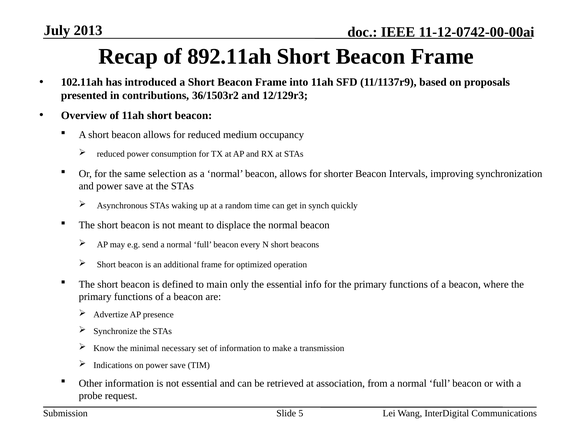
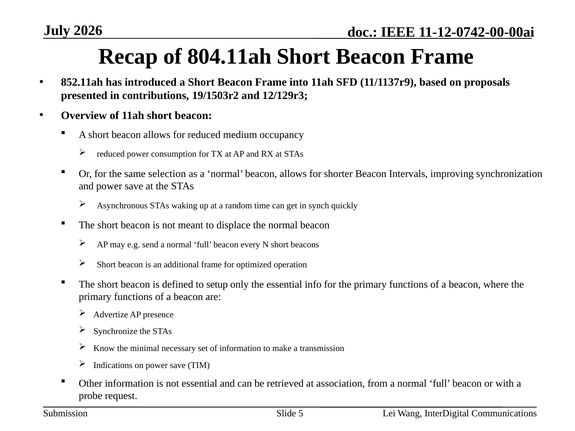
2013: 2013 -> 2026 (88, 30)
892.11ah: 892.11ah -> 804.11ah (230, 57)
102.11ah: 102.11ah -> 852.11ah (82, 82)
36/1503r2: 36/1503r2 -> 19/1503r2 (215, 96)
main: main -> setup (217, 284)
